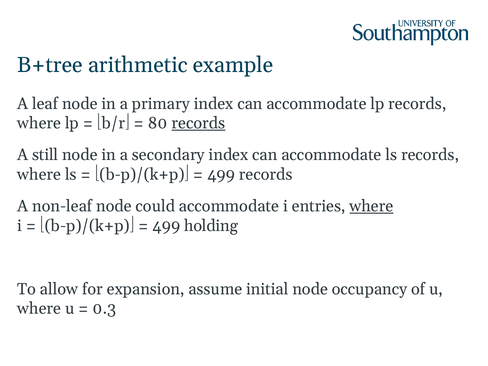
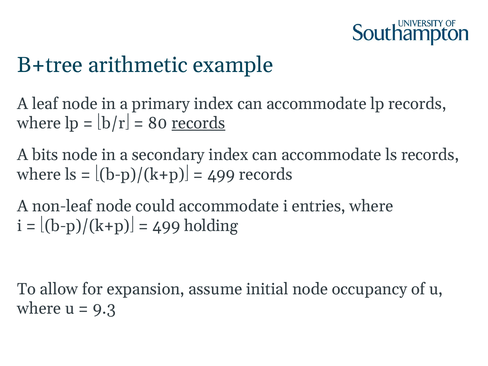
still: still -> bits (45, 155)
where underline: present -> none (371, 206)
0.3: 0.3 -> 9.3 (104, 309)
